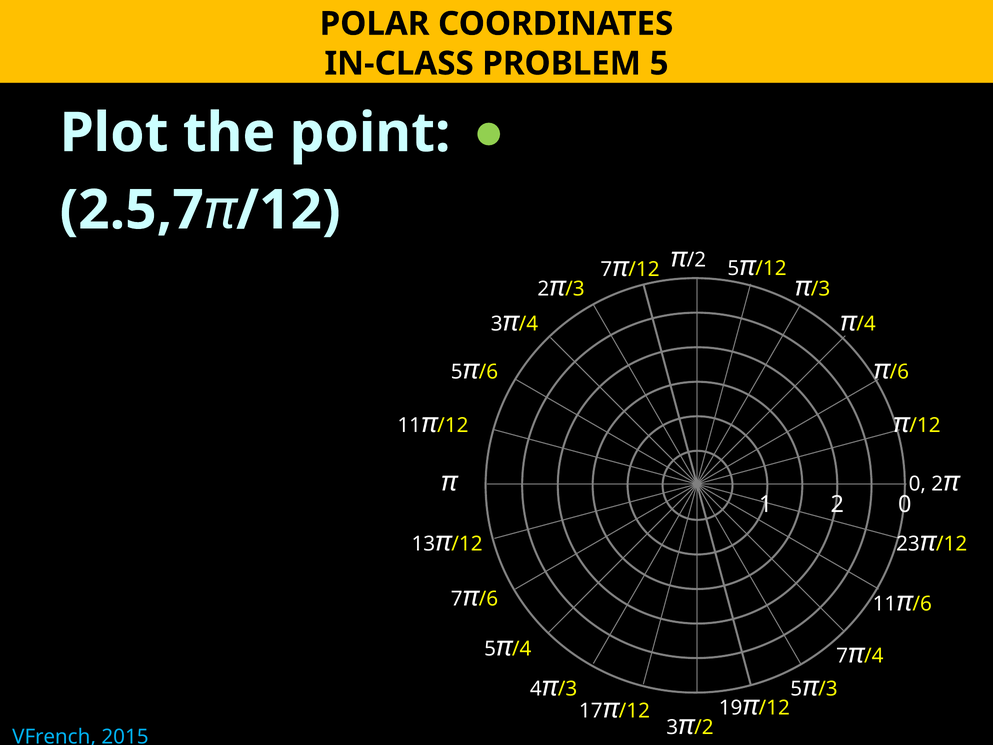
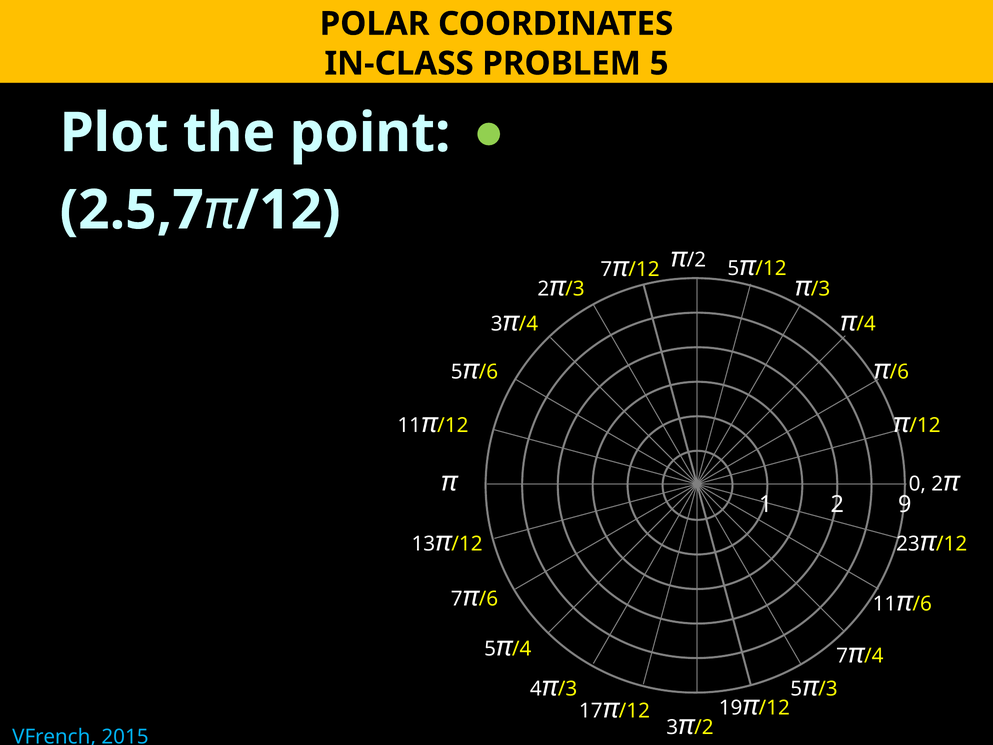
2 0: 0 -> 9 (905, 504)
